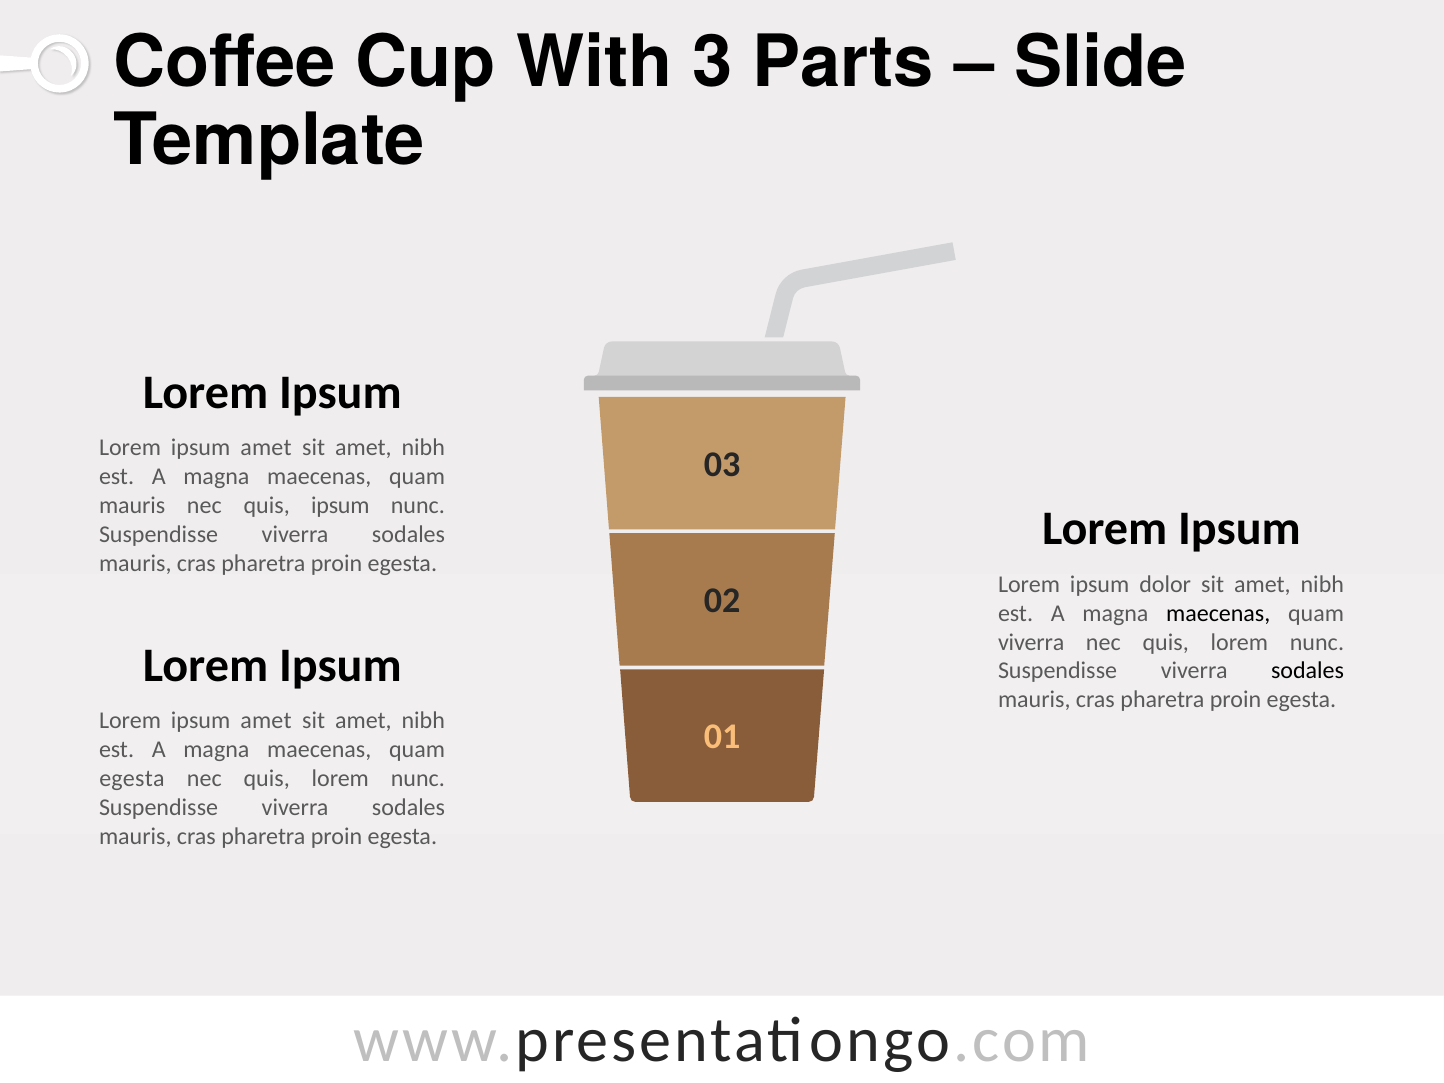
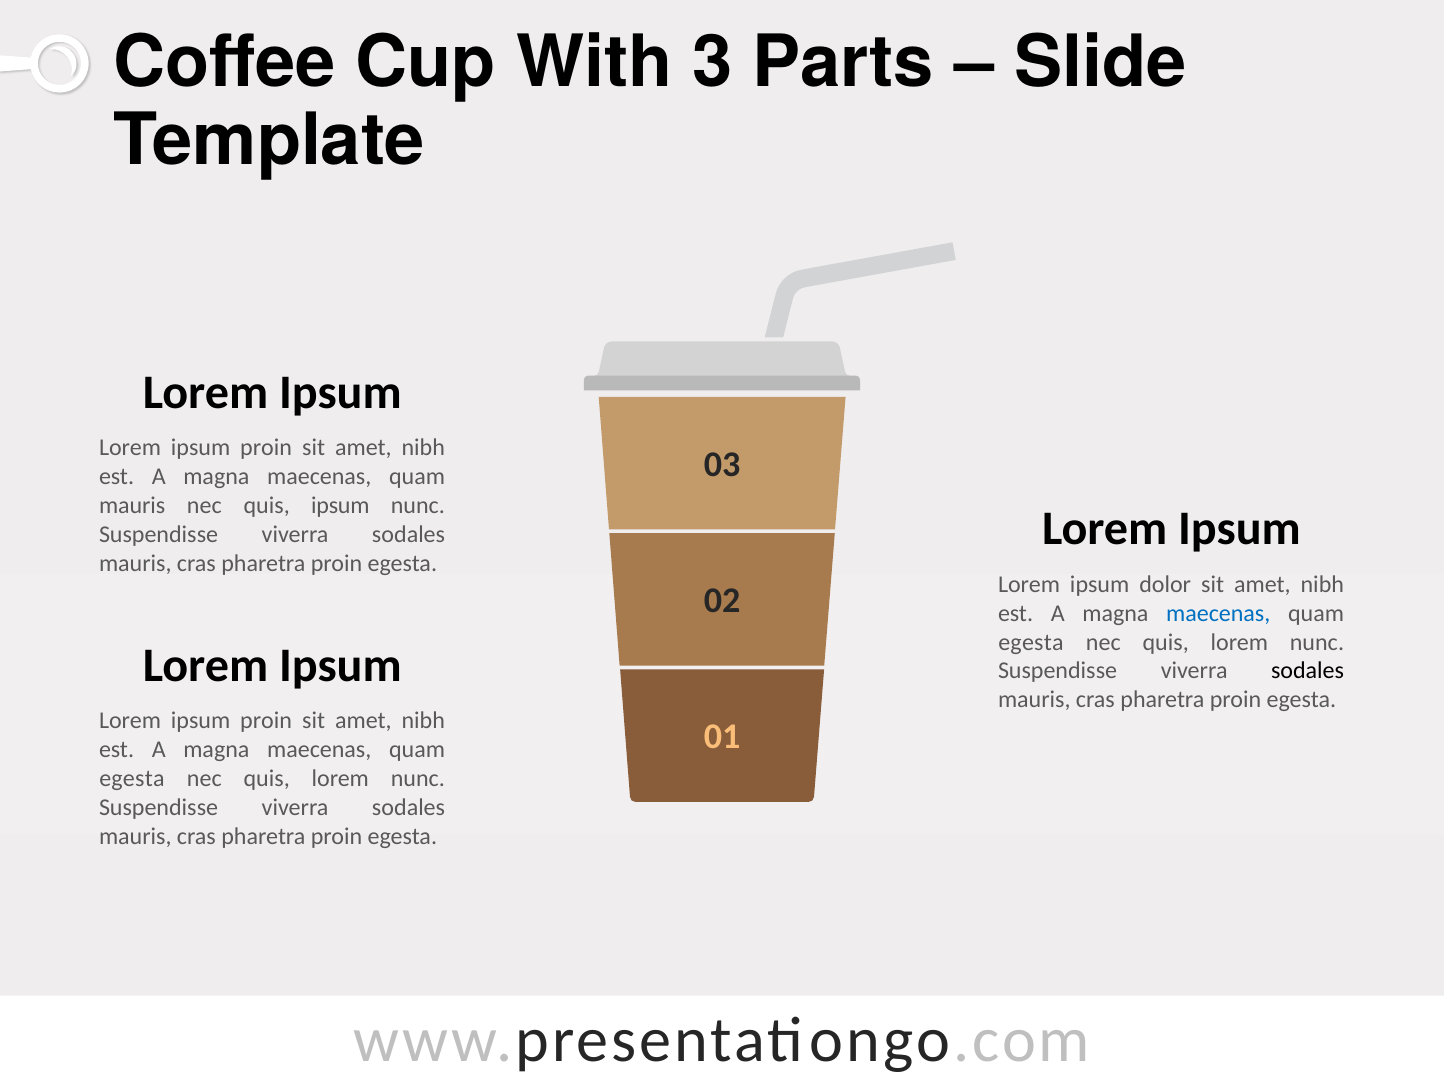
amet: amet -> proin (266, 448)
maecenas colour: black -> blue (1218, 613)
viverra: viverra -> egesta (1031, 642)
amet: amet -> proin (266, 721)
